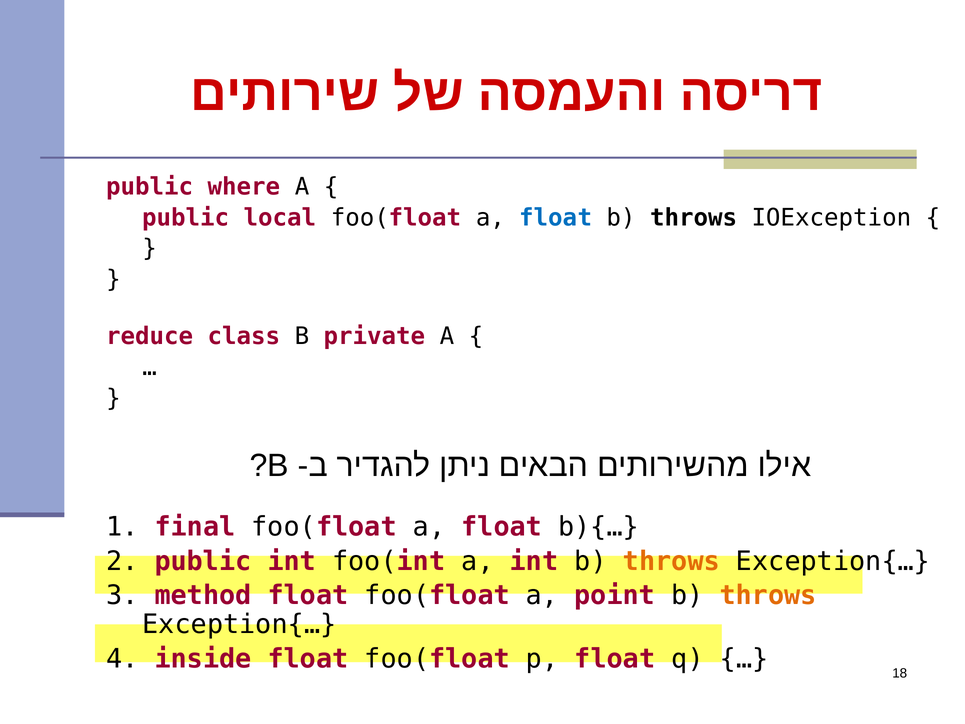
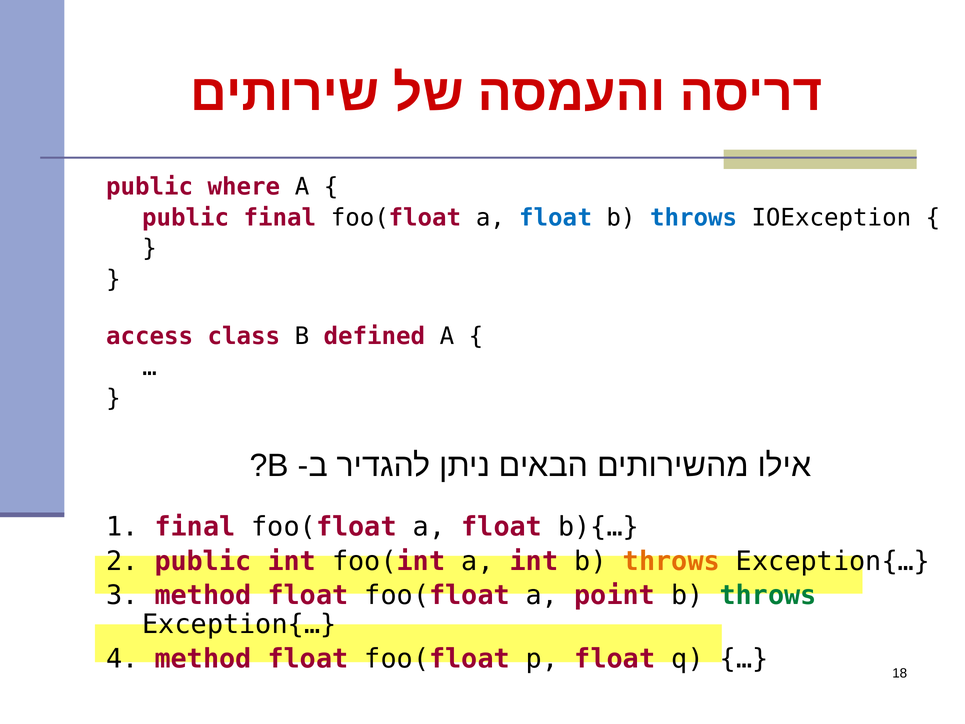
public local: local -> final (280, 217)
throws colour: black -> blue (694, 217)
reduce: reduce -> access (150, 336)
private: private -> defined (374, 336)
throws colour: orange -> green (768, 595)
4 inside: inside -> method (203, 659)
